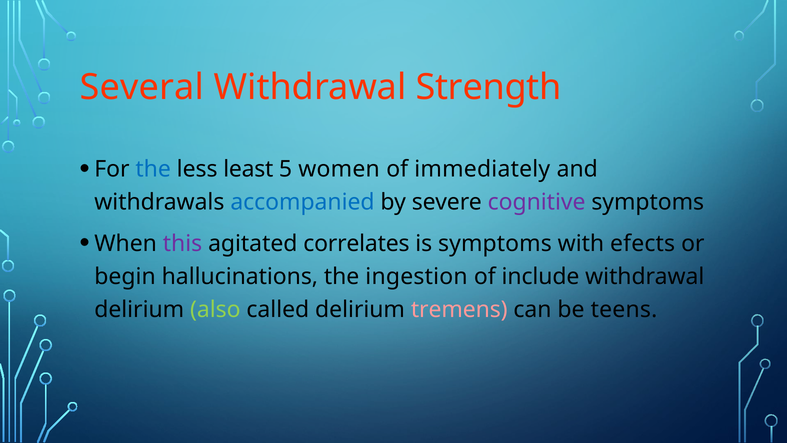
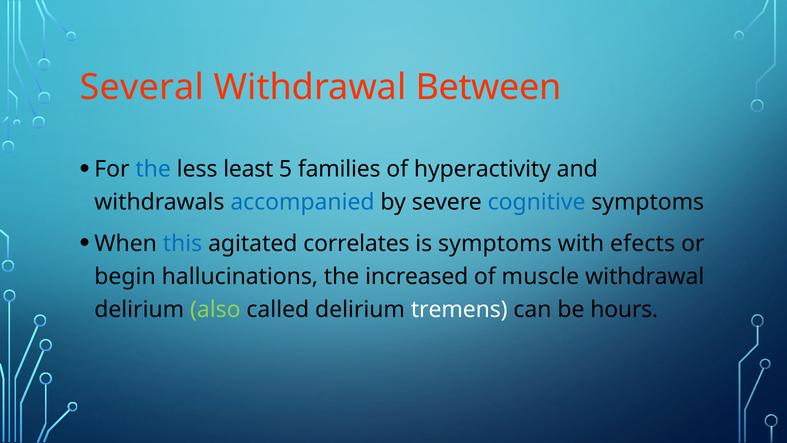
Strength: Strength -> Between (489, 87)
women: women -> families (339, 169)
immediately: immediately -> hyperactivity (482, 169)
cognitive colour: purple -> blue (537, 202)
this colour: purple -> blue (182, 243)
ingestion: ingestion -> increased (417, 276)
include: include -> muscle (540, 276)
tremens colour: pink -> white (459, 310)
teens: teens -> hours (624, 310)
